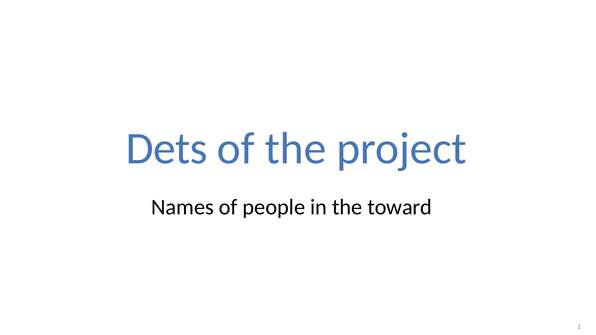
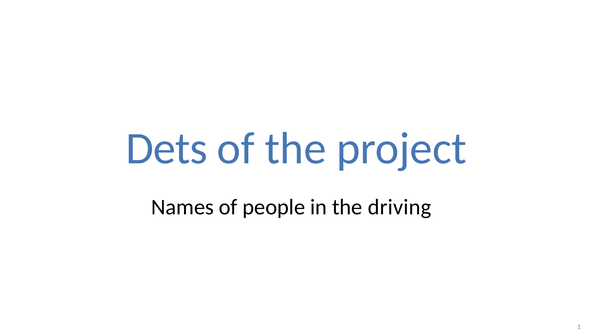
toward: toward -> driving (399, 207)
